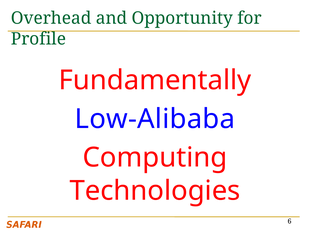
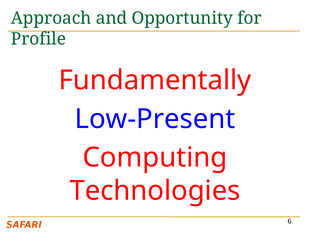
Overhead: Overhead -> Approach (51, 18)
Low-Alibaba: Low-Alibaba -> Low-Present (155, 119)
